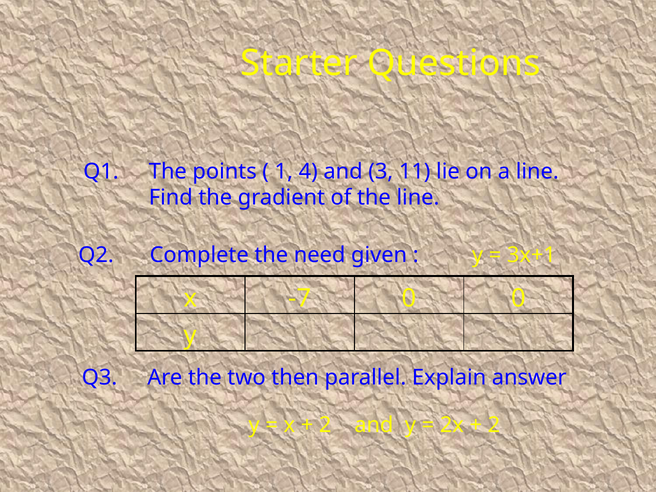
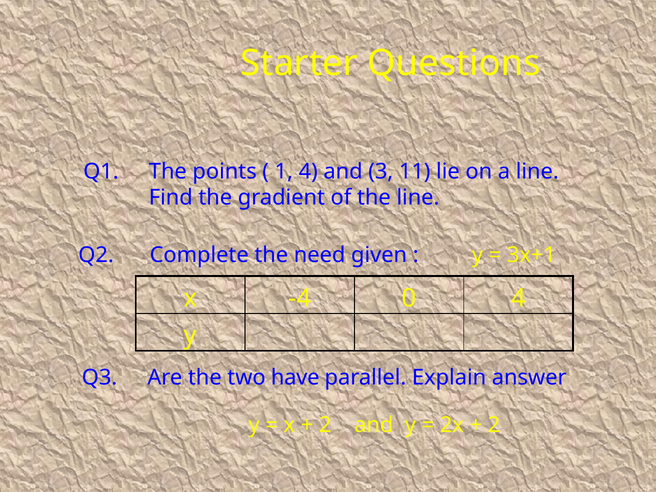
-7: -7 -> -4 (300, 298)
0 0: 0 -> 4 (518, 298)
then: then -> have (295, 378)
